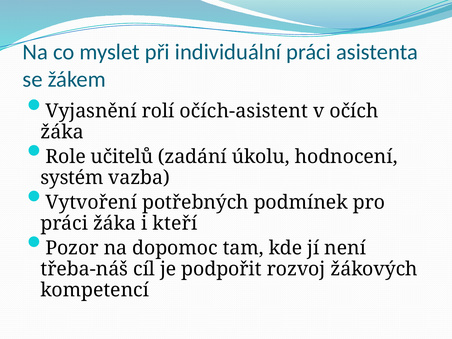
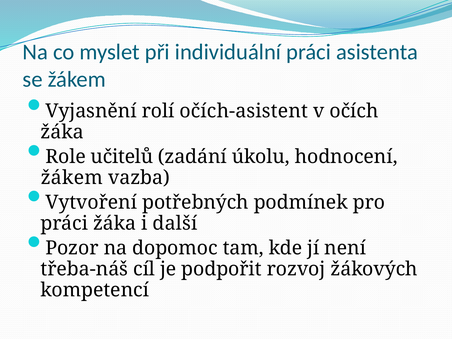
systém: systém -> žákem (72, 178)
kteří: kteří -> další (175, 223)
